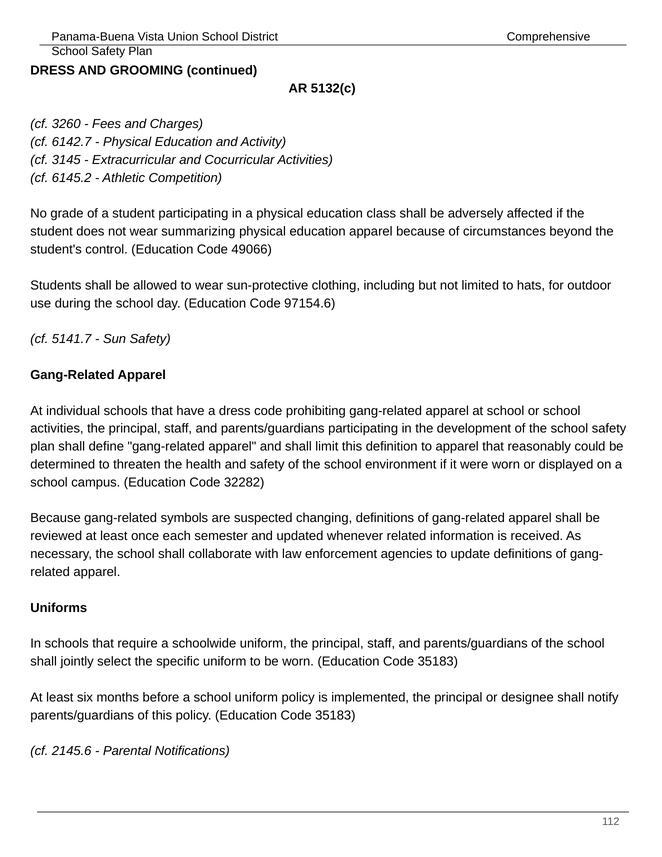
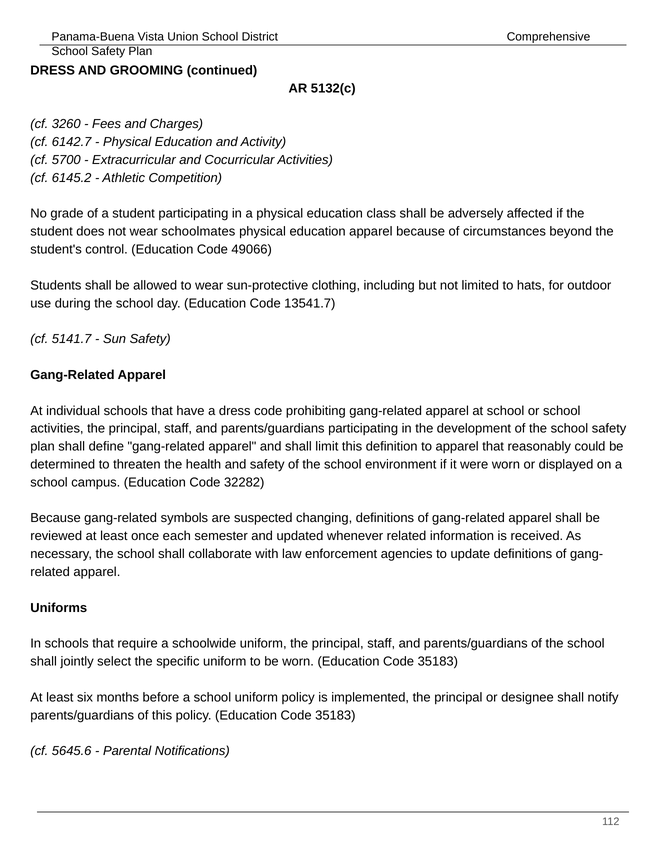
3145: 3145 -> 5700 (66, 160)
summarizing: summarizing -> schoolmates (198, 232)
97154.6: 97154.6 -> 13541.7 (310, 303)
2145.6: 2145.6 -> 5645.6 (72, 751)
